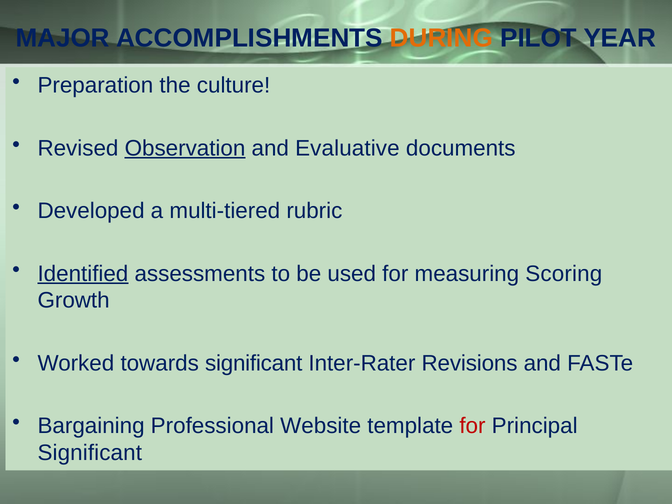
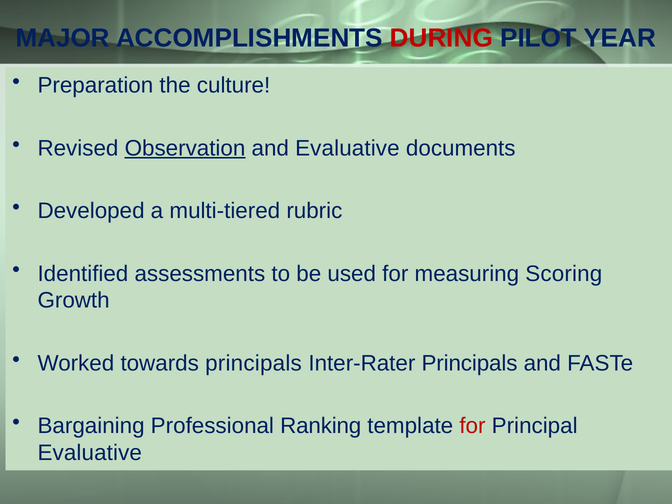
DURING colour: orange -> red (441, 38)
Identified underline: present -> none (83, 274)
towards significant: significant -> principals (253, 363)
Inter-Rater Revisions: Revisions -> Principals (470, 363)
Website: Website -> Ranking (321, 426)
Significant: Significant -> Evaluative (90, 453)
